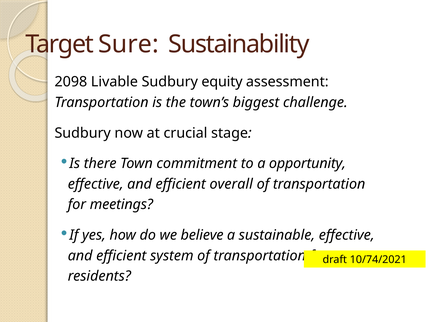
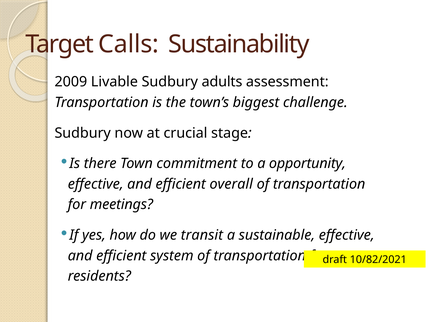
Sure: Sure -> Calls (129, 44)
2098: 2098 -> 2009 (71, 82)
equity: equity -> adults (222, 82)
believe: believe -> transit (202, 235)
10/74/2021: 10/74/2021 -> 10/82/2021 (378, 260)
